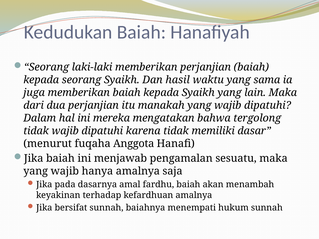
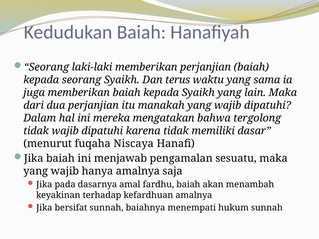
hasil: hasil -> terus (178, 80)
Anggota: Anggota -> Niscaya (134, 144)
